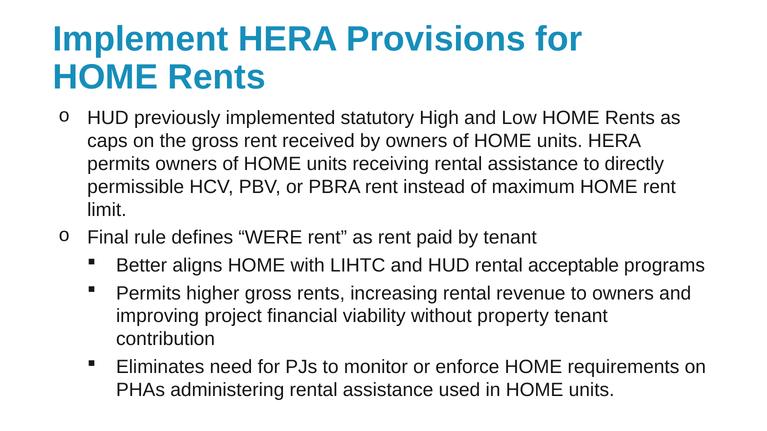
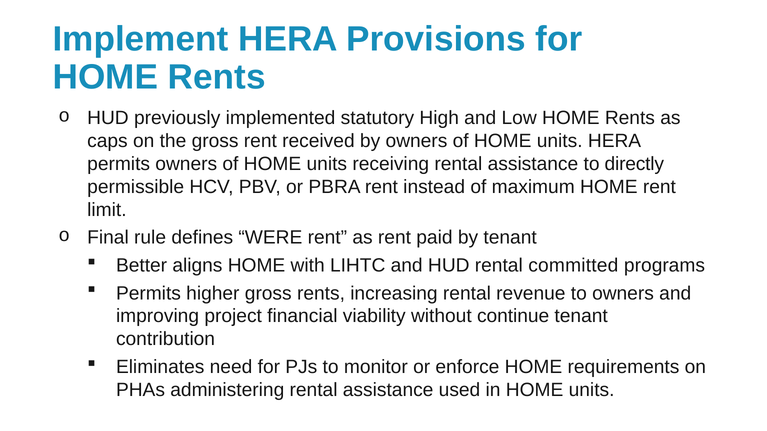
acceptable: acceptable -> committed (573, 266)
property: property -> continue (513, 316)
